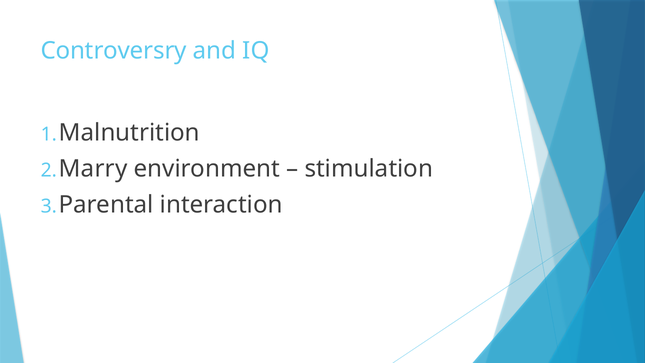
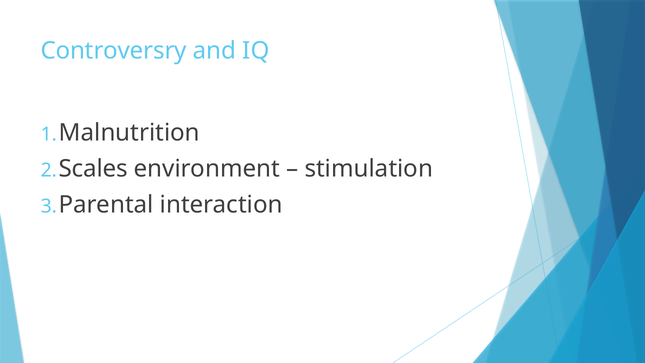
Marry: Marry -> Scales (93, 169)
